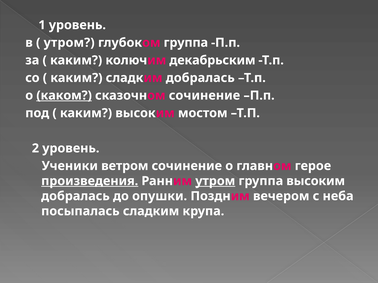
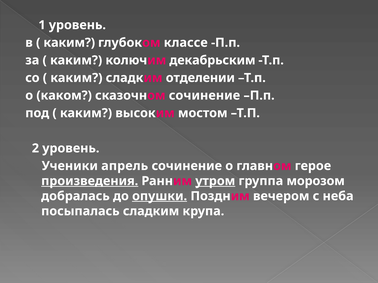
утром: утром -> каким (69, 43)
глубоком группа: группа -> классе (186, 43)
сладким добралась: добралась -> отделении (200, 78)
каком underline: present -> none (64, 96)
ветром: ветром -> апрель (125, 166)
группа высоким: высоким -> морозом (316, 181)
опушки underline: none -> present (160, 196)
